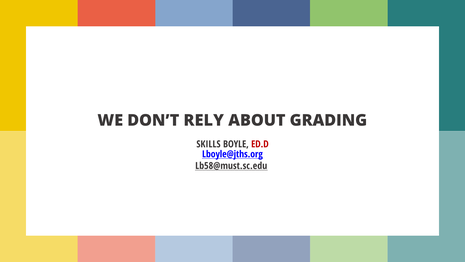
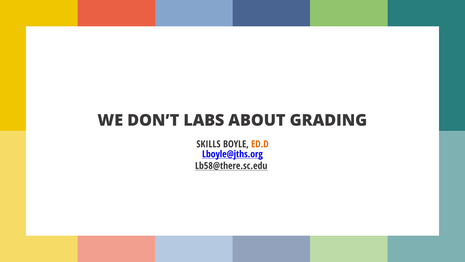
RELY: RELY -> LABS (204, 120)
ED.D colour: red -> orange (260, 144)
Lb58@must.sc.edu: Lb58@must.sc.edu -> Lb58@there.sc.edu (231, 166)
